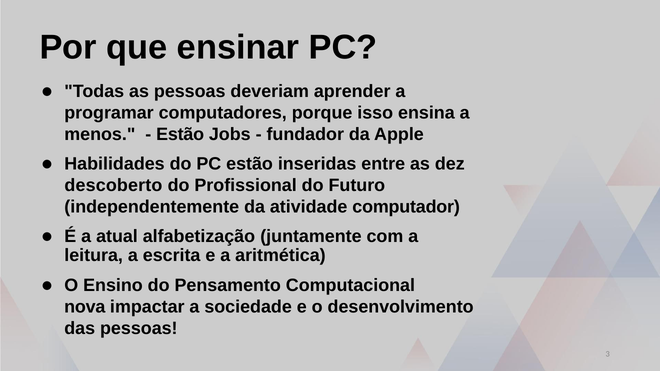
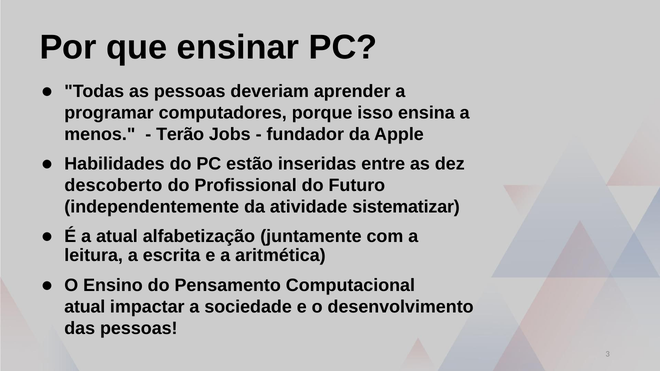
Estão: Estão -> Terão (180, 134)
computador: computador -> sistematizar (406, 207)
nova: nova -> atual (85, 307)
